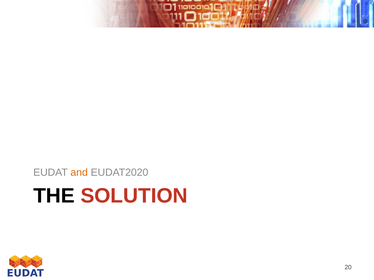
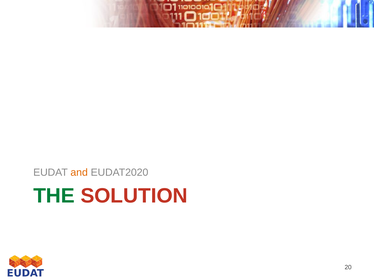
THE colour: black -> green (54, 196)
